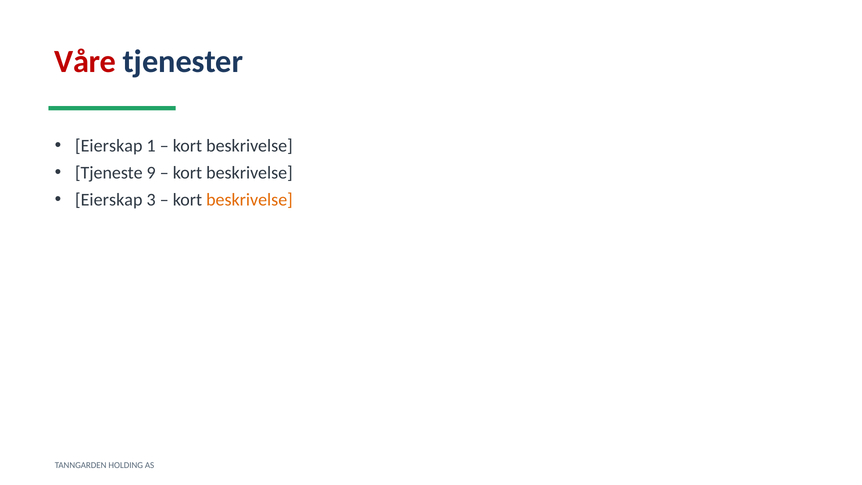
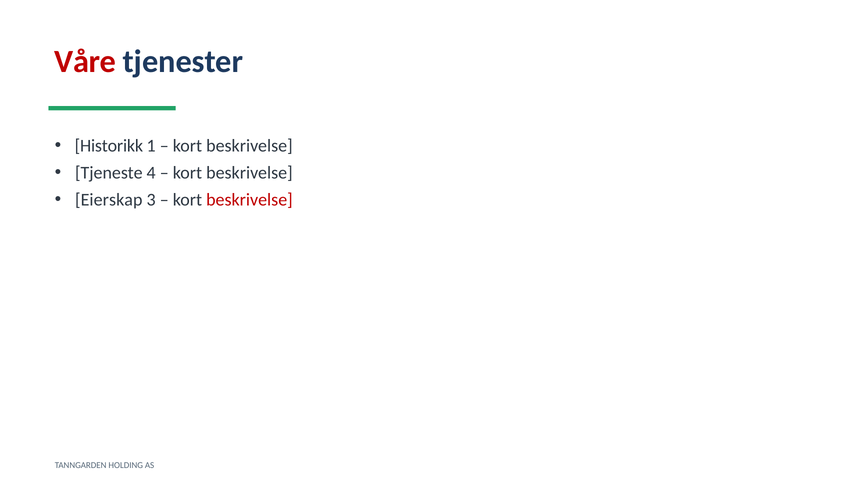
Eierskap: Eierskap -> Historikk (109, 146)
9: 9 -> 4 (151, 173)
beskrivelse colour: orange -> red (249, 200)
